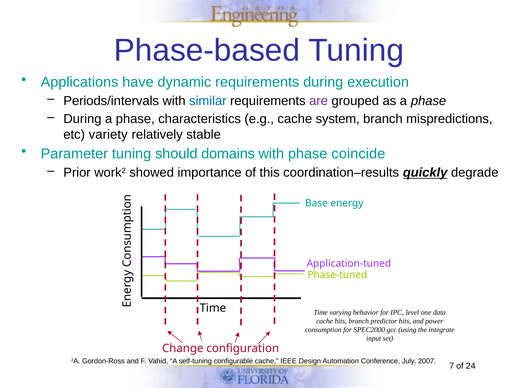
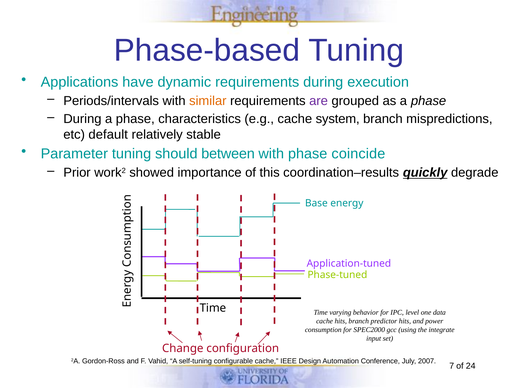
similar colour: blue -> orange (208, 101)
variety: variety -> default (108, 135)
domains: domains -> between (228, 154)
